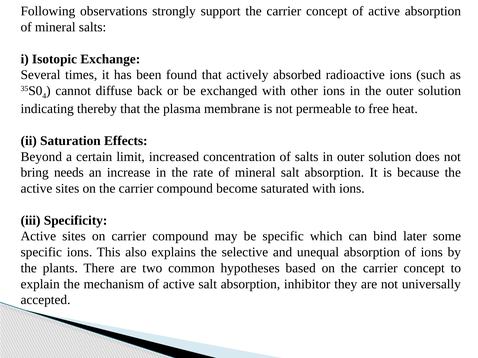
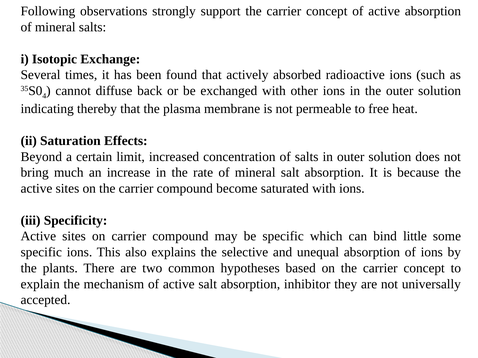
needs: needs -> much (69, 173)
later: later -> little (415, 237)
